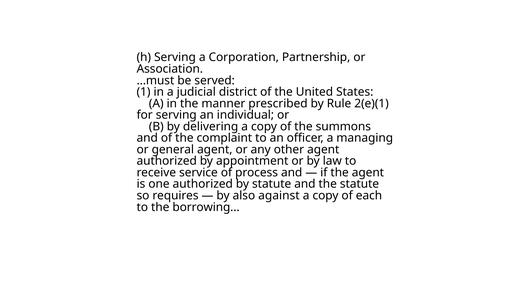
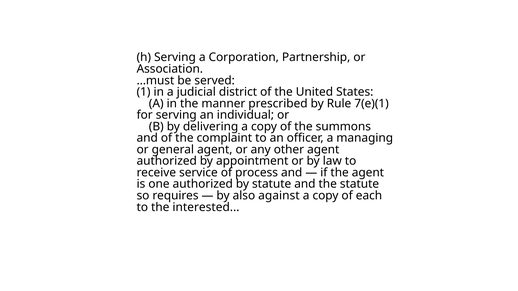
2(e)(1: 2(e)(1 -> 7(e)(1 (372, 104)
borrowing: borrowing -> interested (206, 207)
